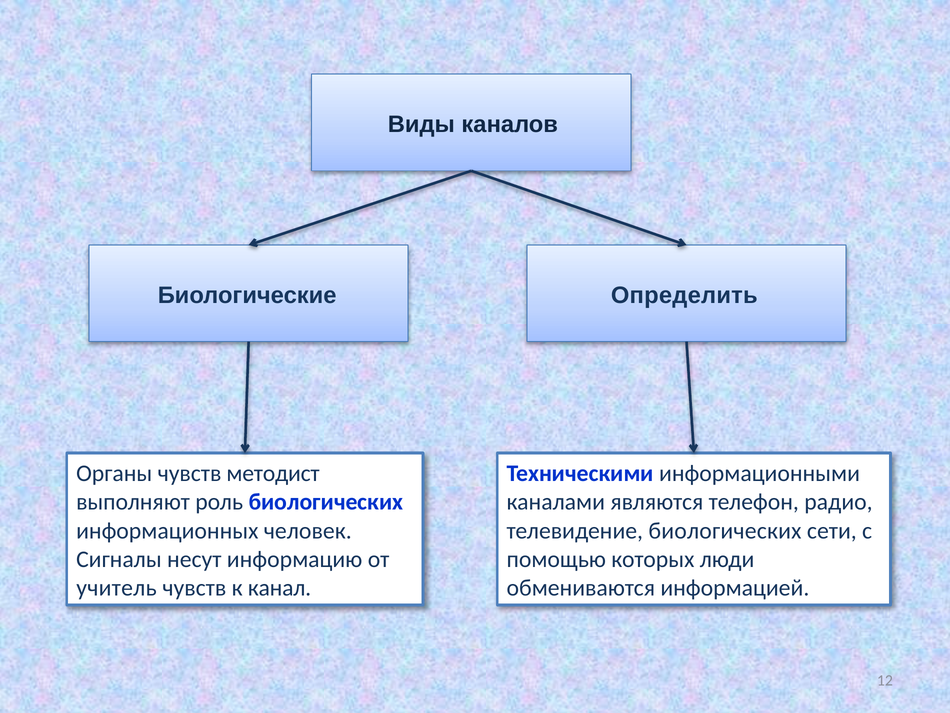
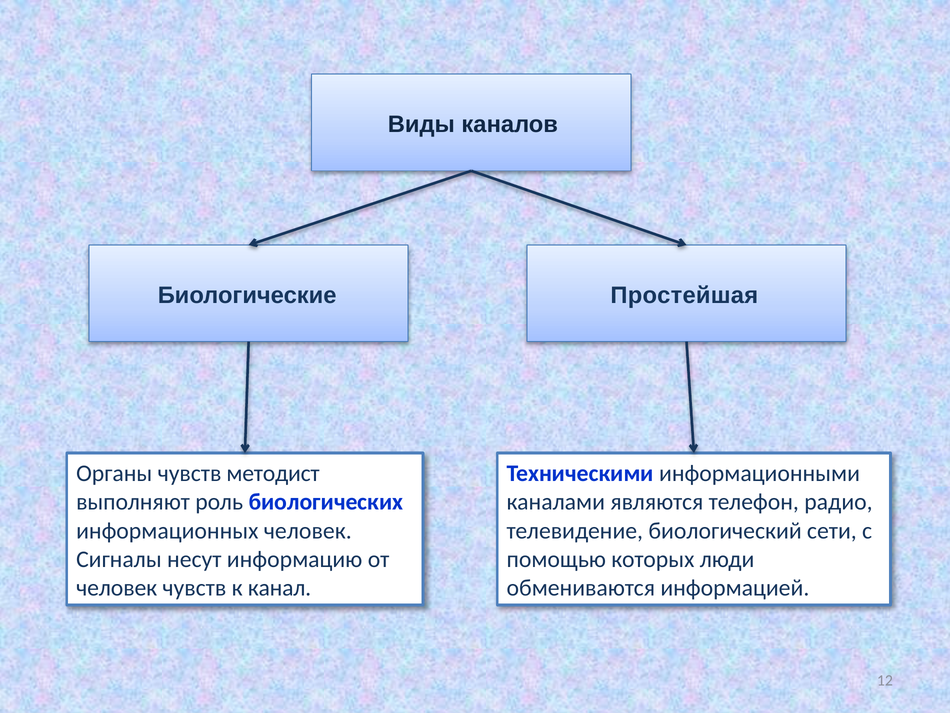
Определить: Определить -> Простейшая (684, 295)
телевидение биологических: биологических -> биологический (725, 530)
учитель: учитель -> человек (117, 587)
